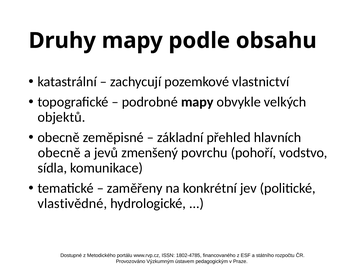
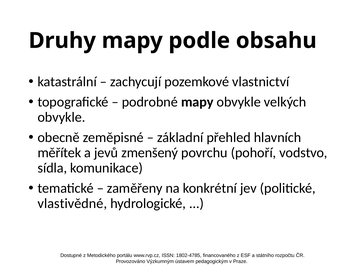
objektů: objektů -> obvykle (61, 117)
obecně: obecně -> měřítek (59, 152)
